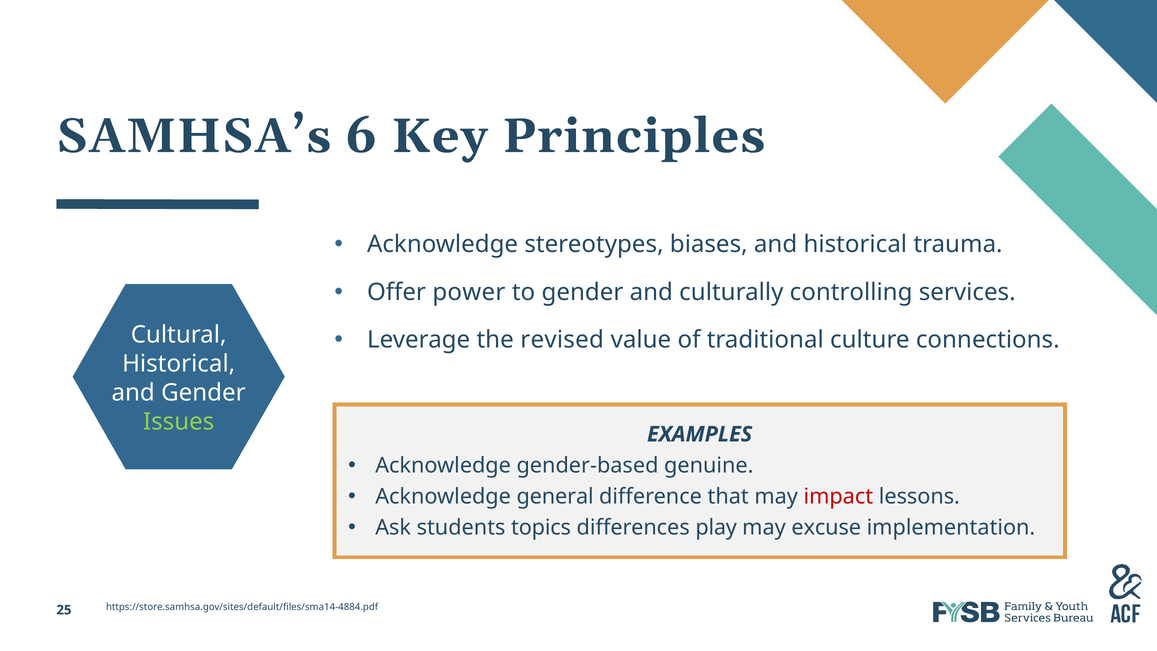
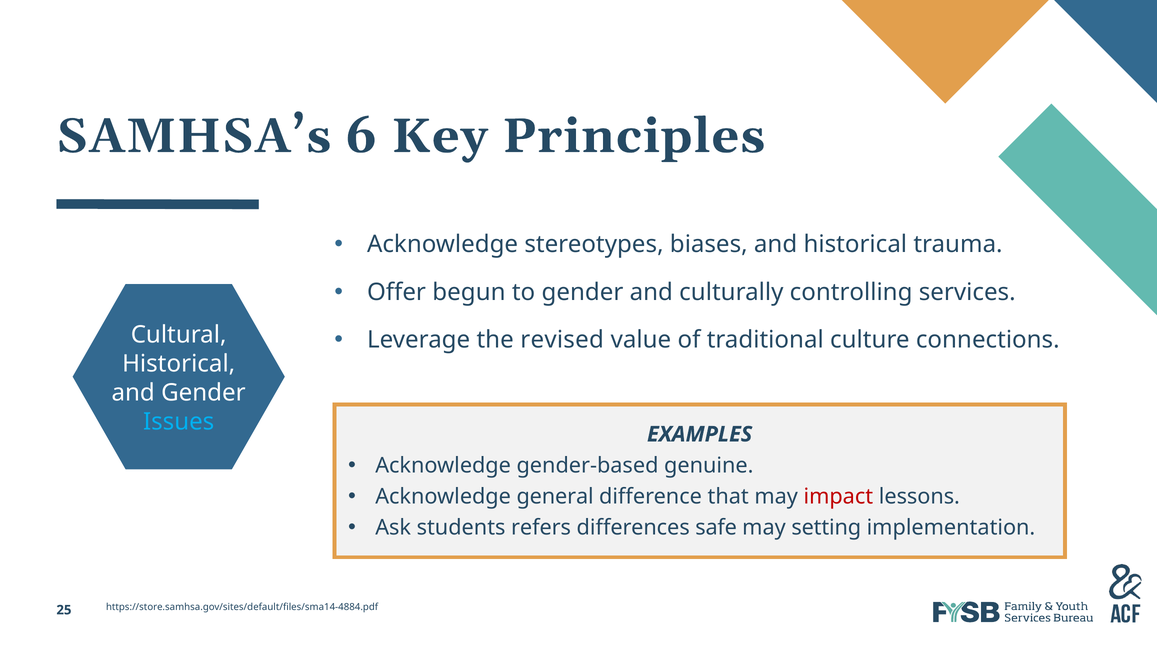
power: power -> begun (469, 292)
Issues colour: light green -> light blue (179, 422)
topics: topics -> refers (541, 527)
play: play -> safe (716, 527)
excuse: excuse -> setting (826, 527)
